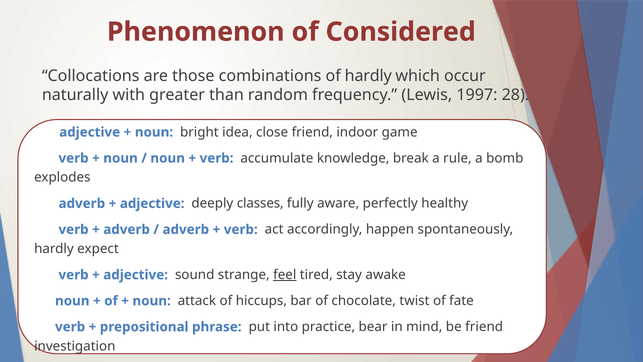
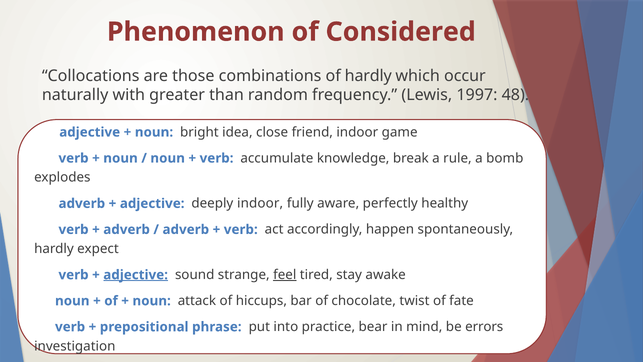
28: 28 -> 48 (515, 95)
deeply classes: classes -> indoor (260, 203)
adjective underline: none -> present (136, 275)
be friend: friend -> errors (484, 327)
